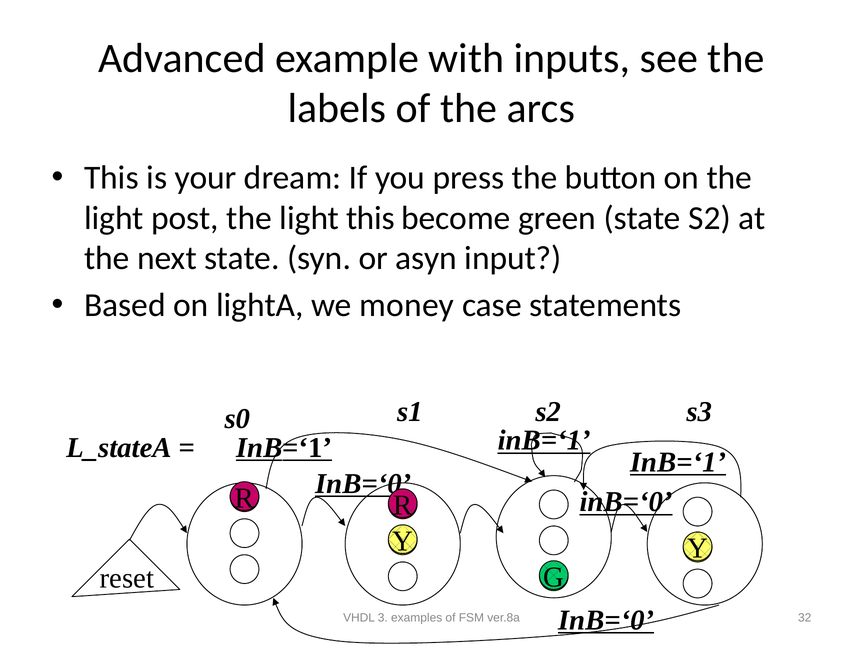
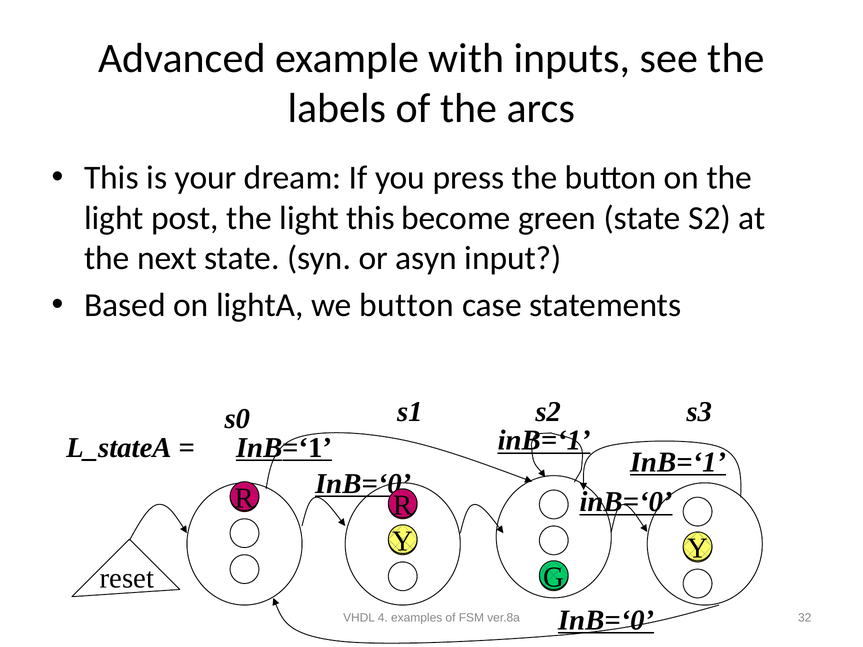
we money: money -> button (407, 305)
3: 3 -> 4 (383, 618)
